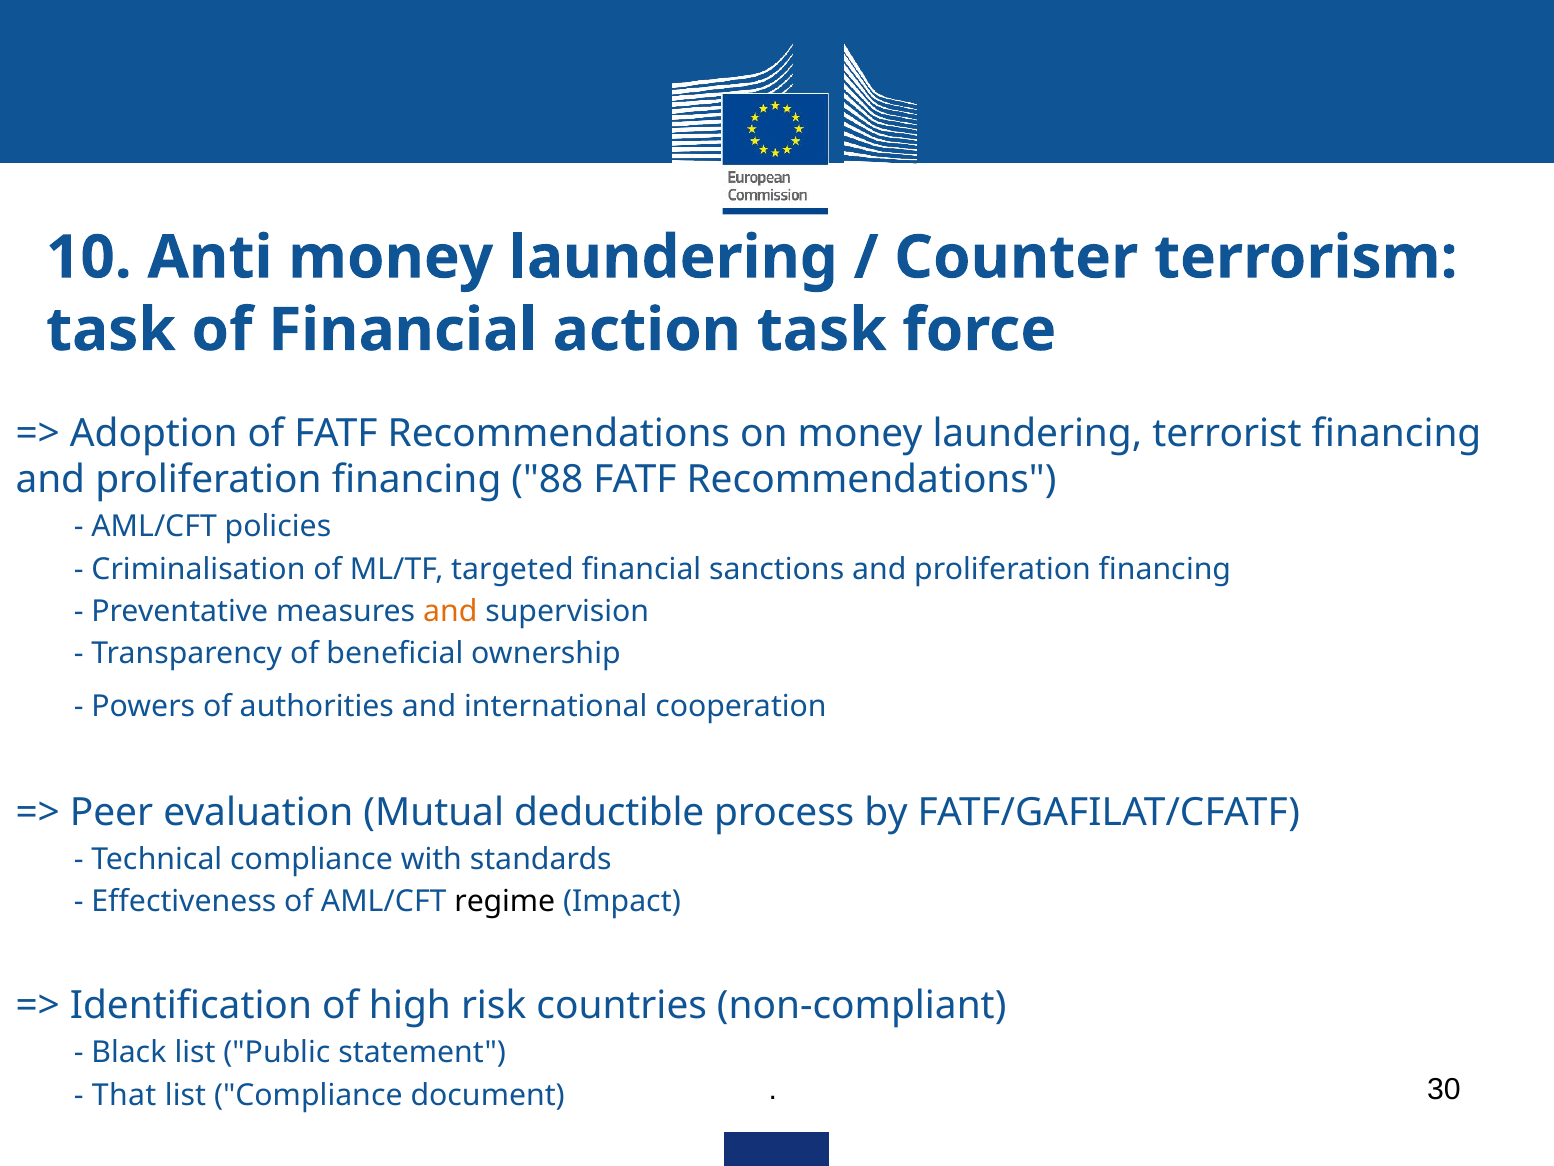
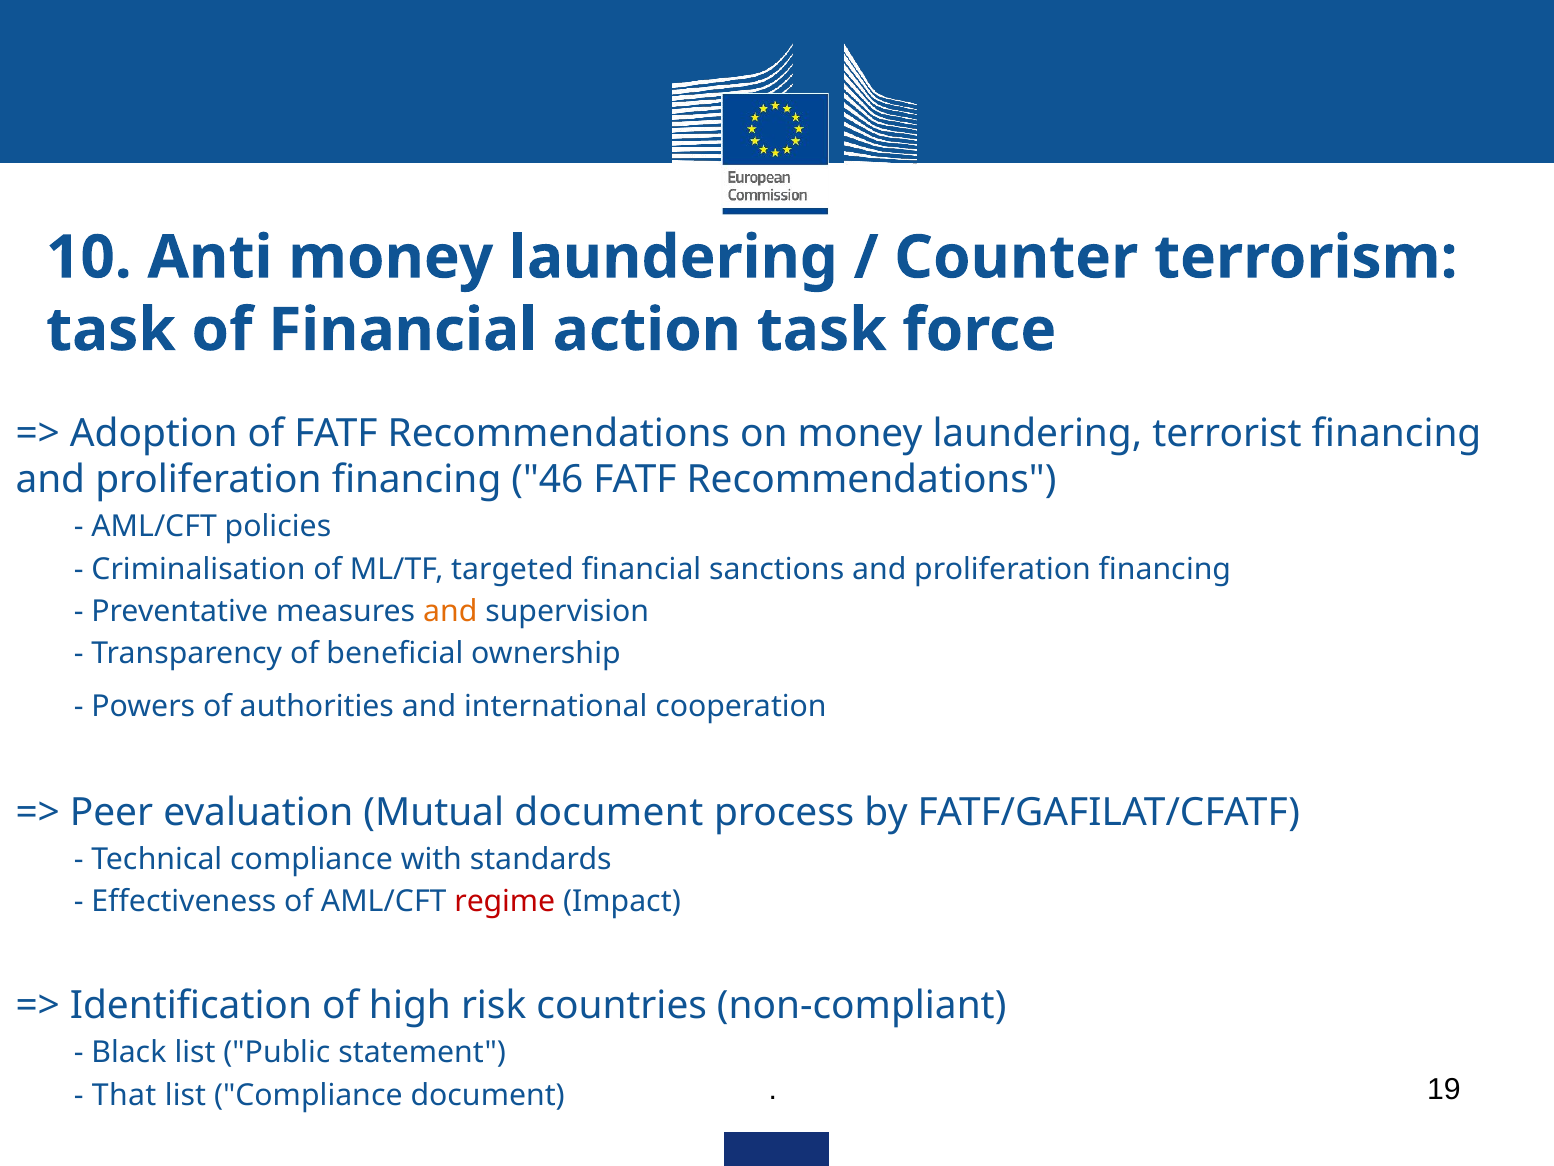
88: 88 -> 46 (547, 480)
Mutual deductible: deductible -> document (609, 812)
regime colour: black -> red (505, 901)
30: 30 -> 19 (1444, 1089)
